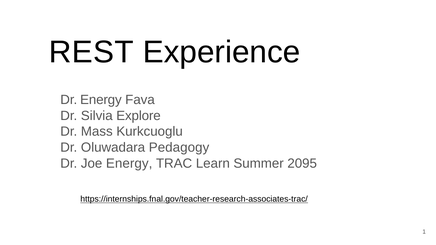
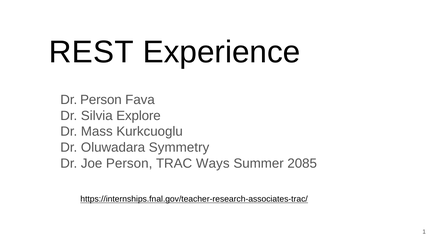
Dr Energy: Energy -> Person (101, 100)
Pedagogy: Pedagogy -> Symmetry (179, 148)
Joe Energy: Energy -> Person (129, 164)
Learn: Learn -> Ways (213, 164)
2095: 2095 -> 2085 (302, 164)
